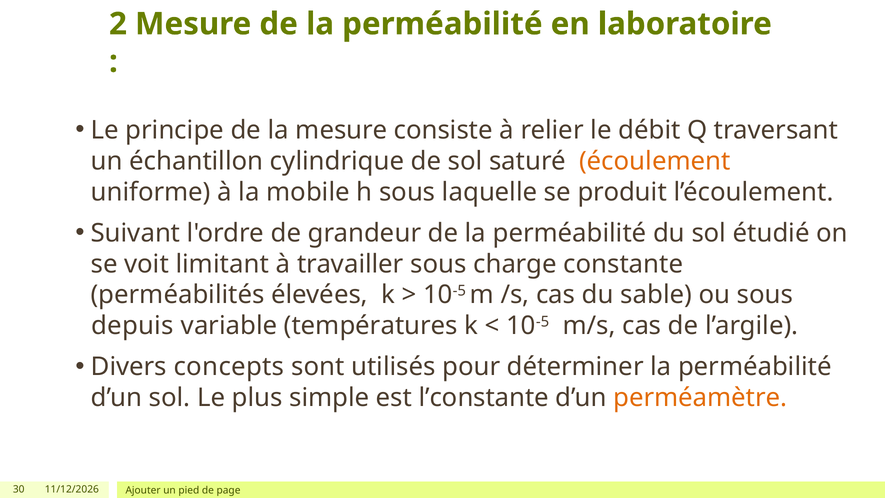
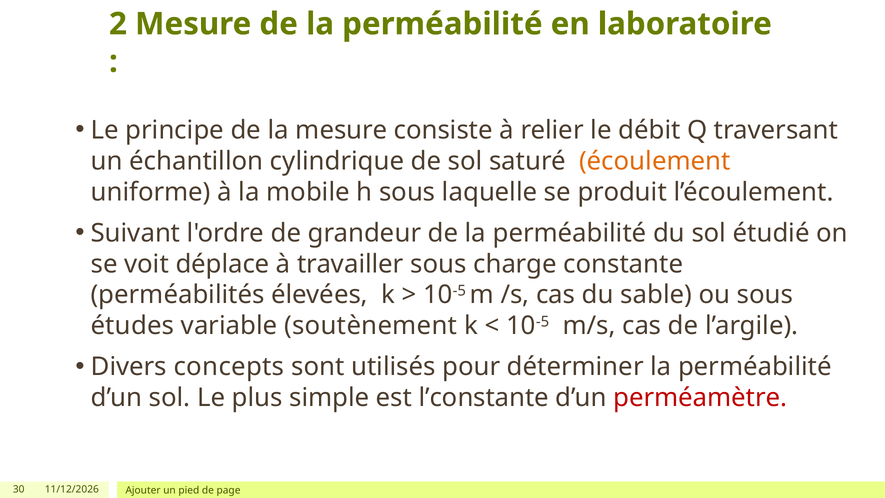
limitant: limitant -> déplace (222, 264)
depuis: depuis -> études (132, 326)
températures: températures -> soutènement (371, 326)
perméamètre colour: orange -> red (700, 398)
